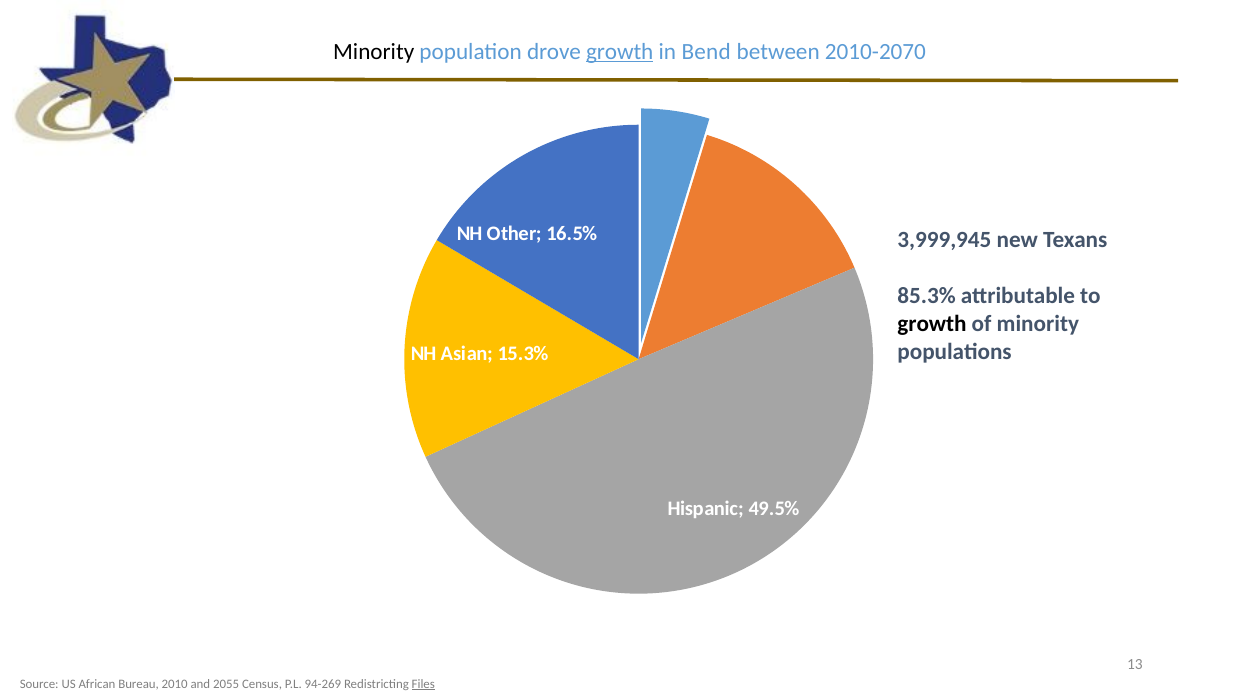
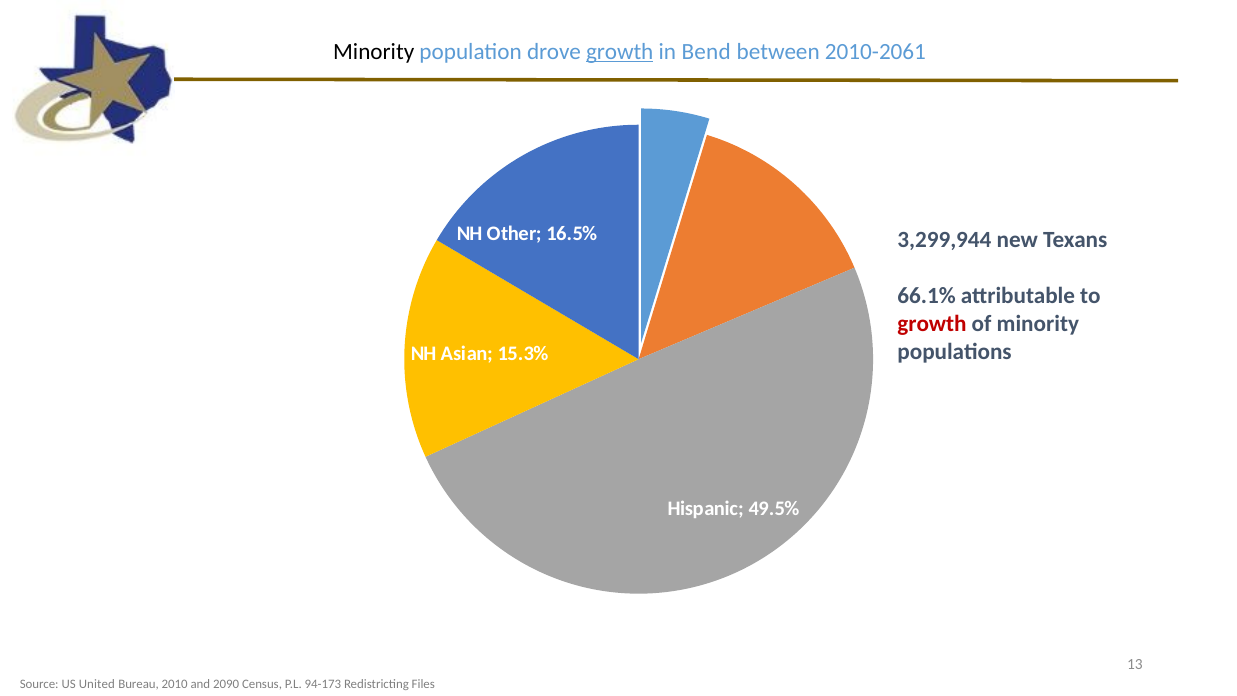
2010-2070: 2010-2070 -> 2010-2061 (875, 51)
3,999,945: 3,999,945 -> 3,299,944 (944, 240)
85.3%: 85.3% -> 66.1% (927, 296)
growth colour: black -> red (932, 324)
African: African -> United (97, 684)
2055: 2055 -> 2090 (226, 684)
94-269: 94-269 -> 94-173 (323, 684)
Files underline: present -> none (423, 684)
